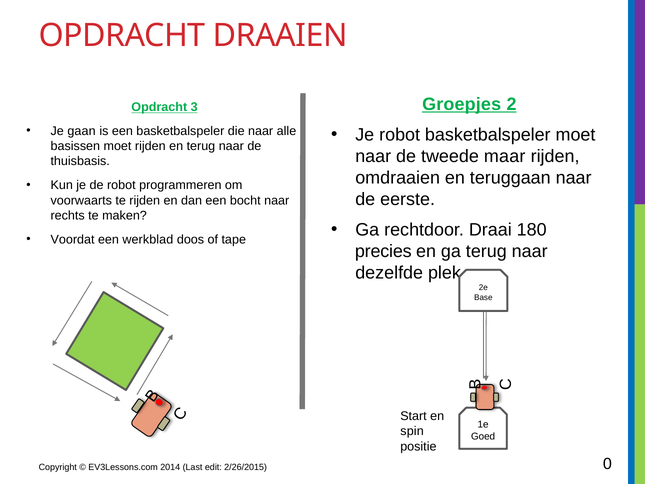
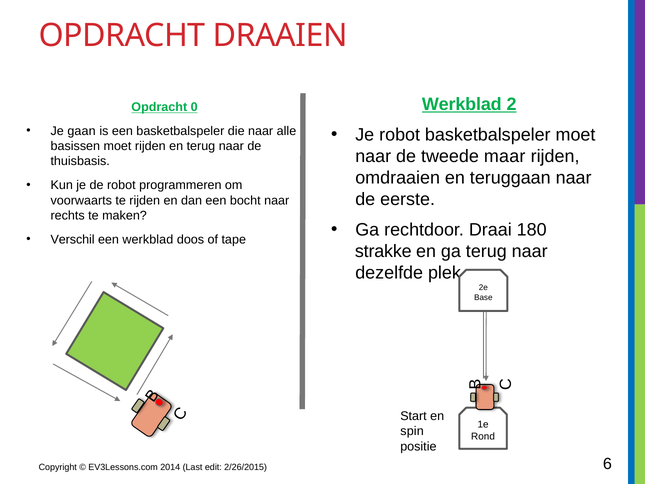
Groepjes: Groepjes -> Werkblad (462, 104)
3: 3 -> 0 (194, 107)
Voordat: Voordat -> Verschil (73, 239)
precies: precies -> strakke (383, 251)
Goed: Goed -> Rond (483, 436)
0: 0 -> 6 (607, 464)
